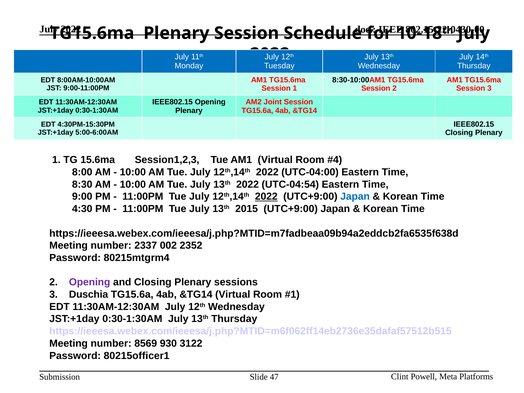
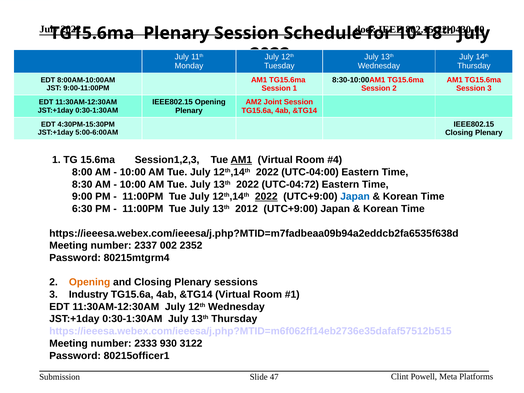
AM1 underline: none -> present (241, 160)
UTC-04:54: UTC-04:54 -> UTC-04:72 (290, 184)
4:30: 4:30 -> 6:30 (82, 209)
2015: 2015 -> 2012 (247, 209)
Opening colour: purple -> orange (90, 282)
Duschia: Duschia -> Industry (89, 294)
8569: 8569 -> 2333 (146, 343)
